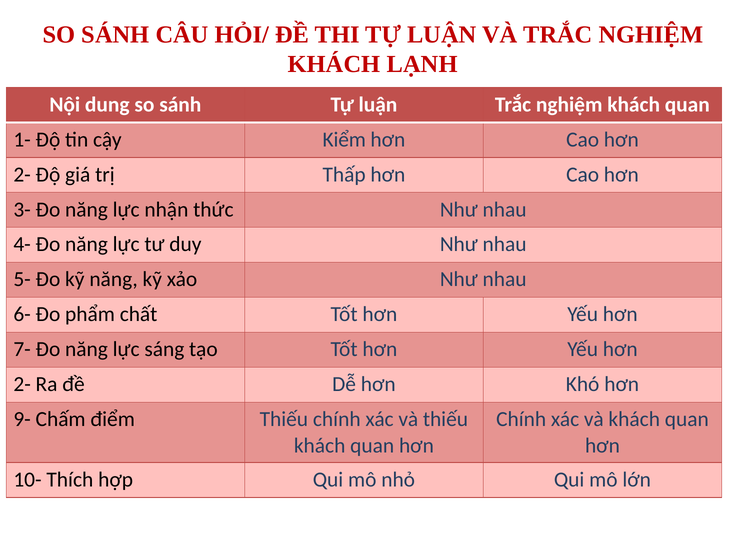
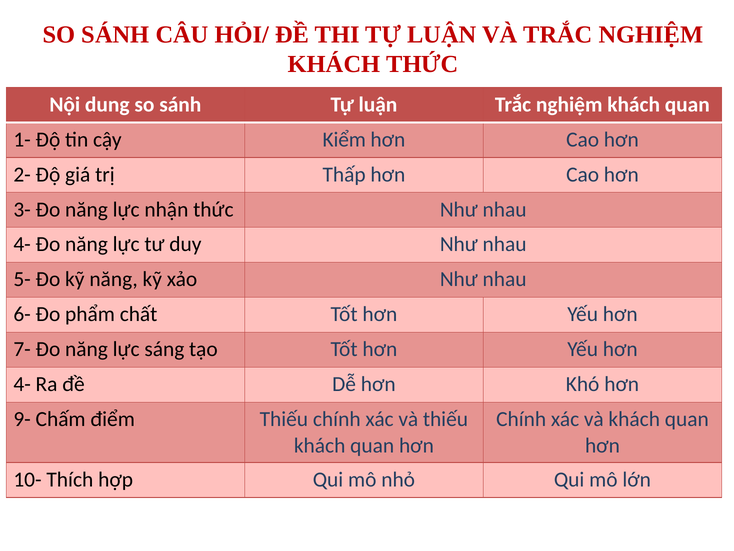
KHÁCH LẠNH: LẠNH -> THỨC (422, 64)
2-: 2- -> 4- (22, 384)
